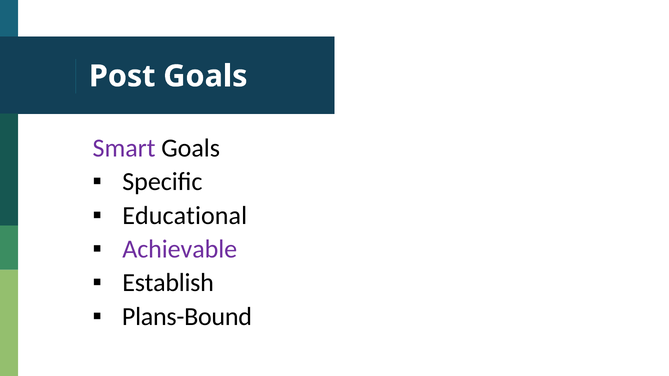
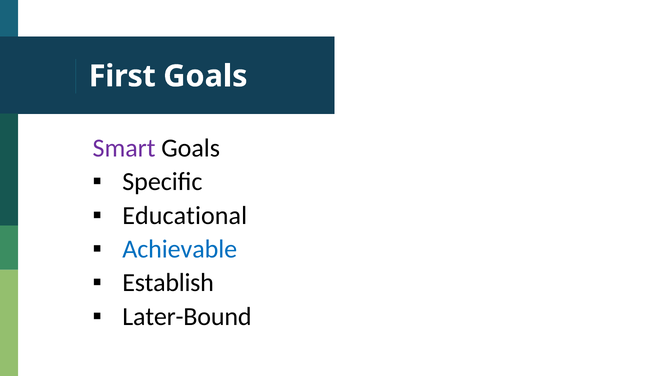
Post: Post -> First (122, 76)
Achievable colour: purple -> blue (180, 249)
Plans-Bound: Plans-Bound -> Later-Bound (187, 317)
